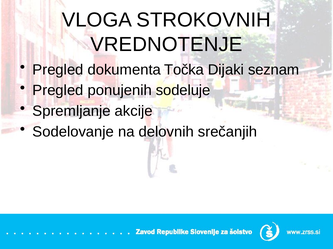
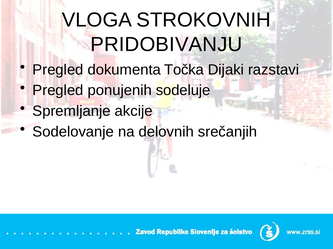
VREDNOTENJE: VREDNOTENJE -> PRIDOBIVANJU (166, 44)
seznam: seznam -> razstavi (274, 70)
